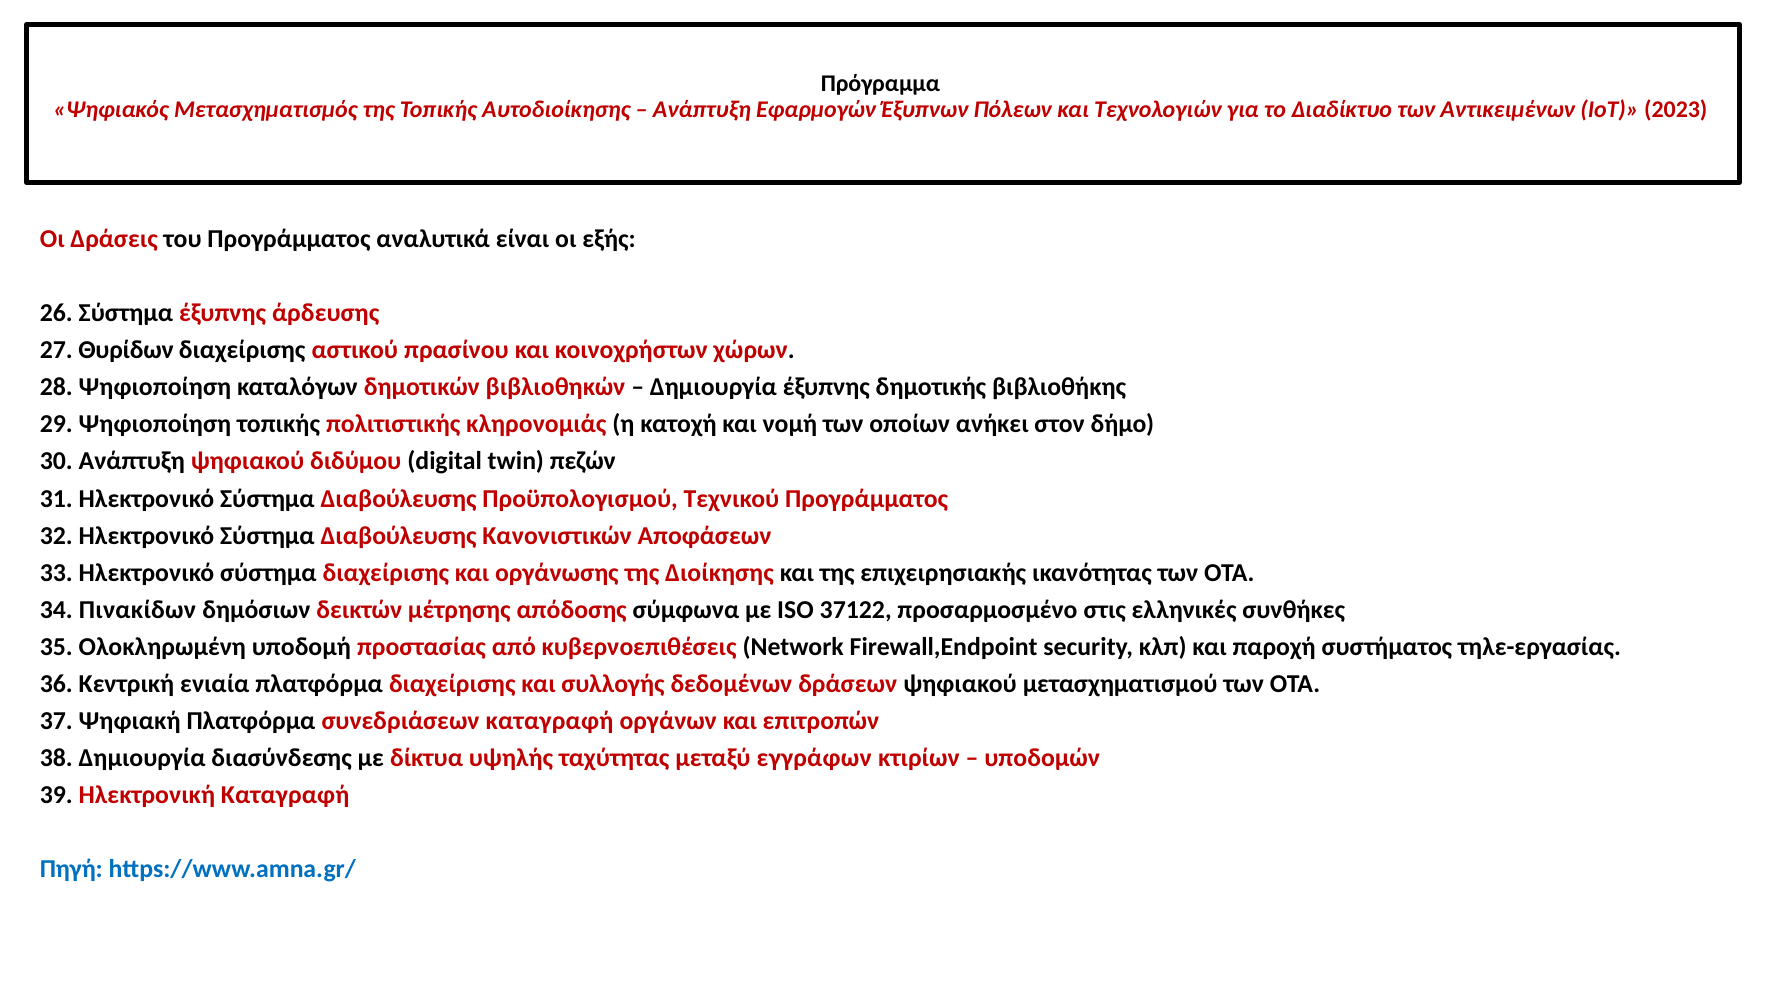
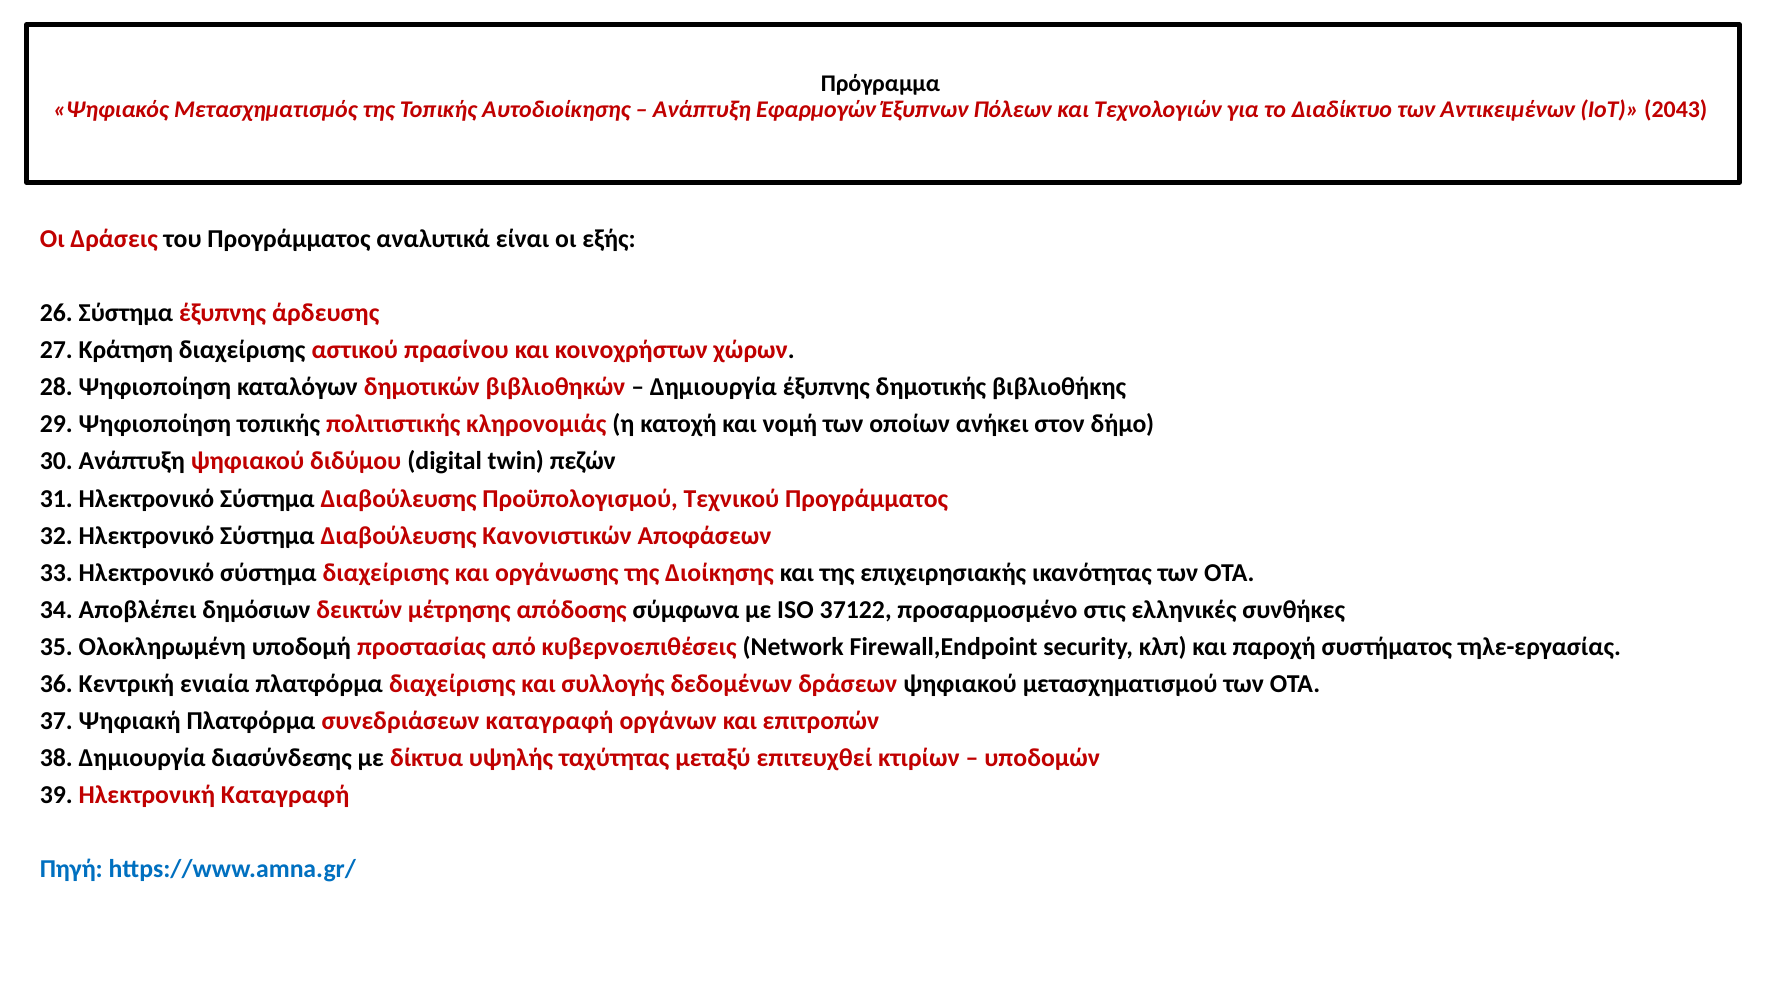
2023: 2023 -> 2043 (1676, 110)
Θυρίδων: Θυρίδων -> Κράτηση (126, 350)
Πινακίδων: Πινακίδων -> Αποβλέπει (138, 610)
εγγράφων: εγγράφων -> επιτευχθεί (814, 758)
